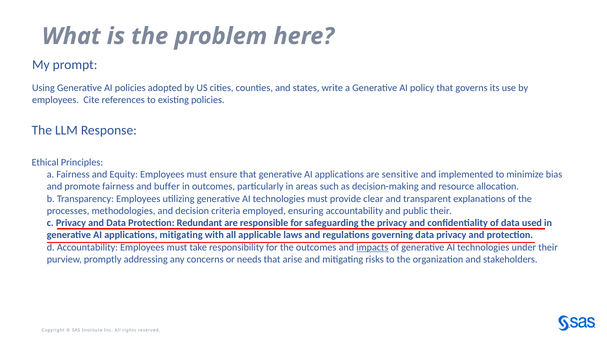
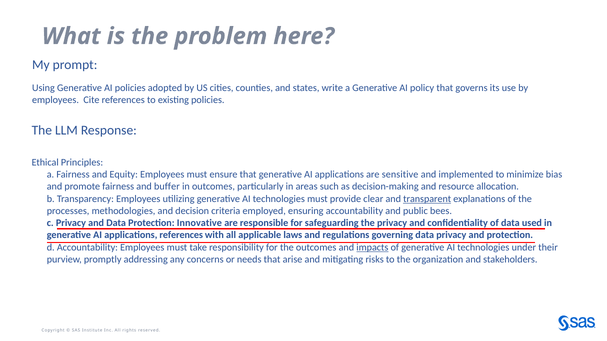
transparent underline: none -> present (427, 199)
public their: their -> bees (441, 211)
Redundant: Redundant -> Innovative (199, 223)
applications mitigating: mitigating -> references (181, 235)
